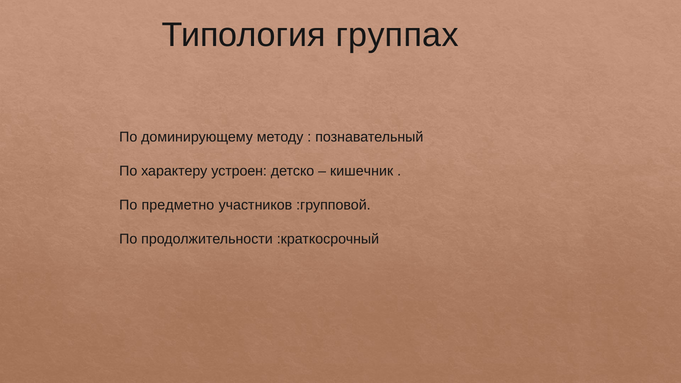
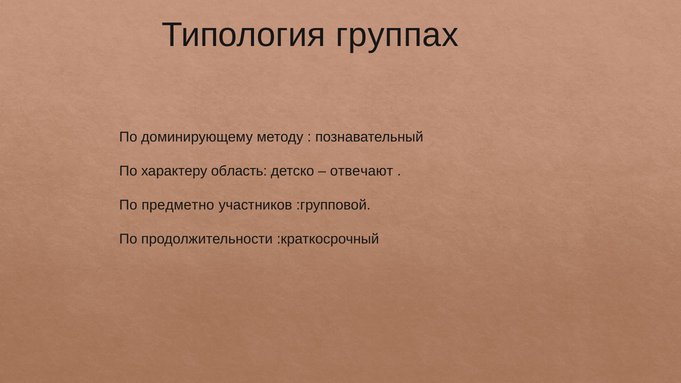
устроен: устроен -> область (239, 171)
кишечник: кишечник -> отвечают (362, 171)
